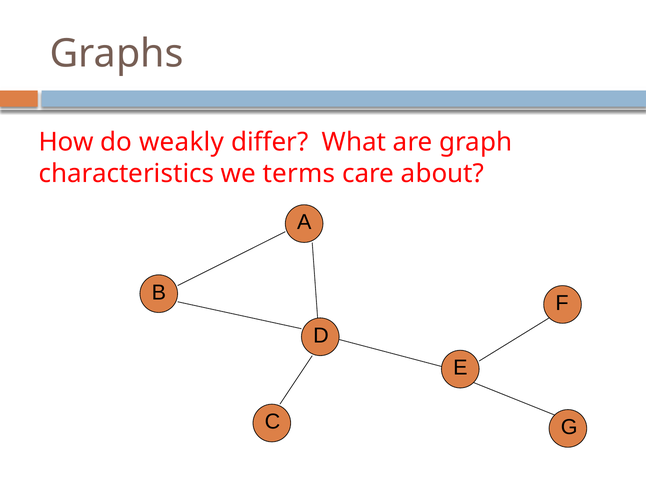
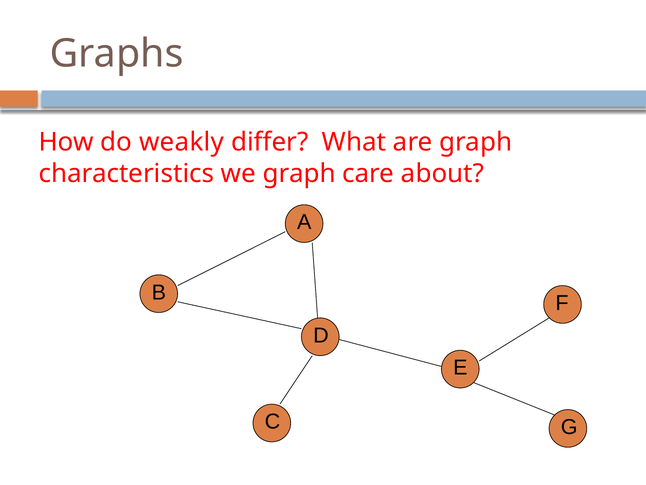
we terms: terms -> graph (299, 173)
